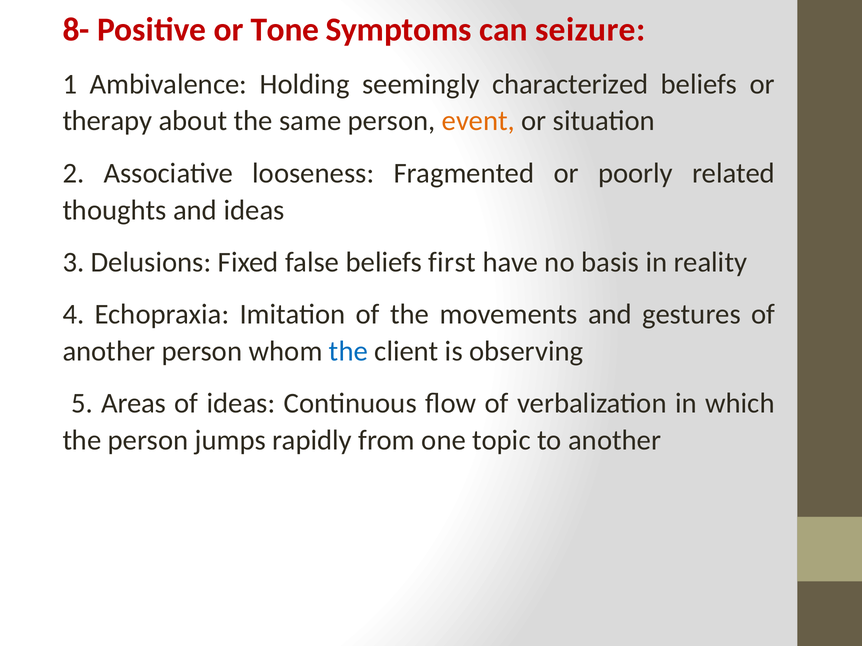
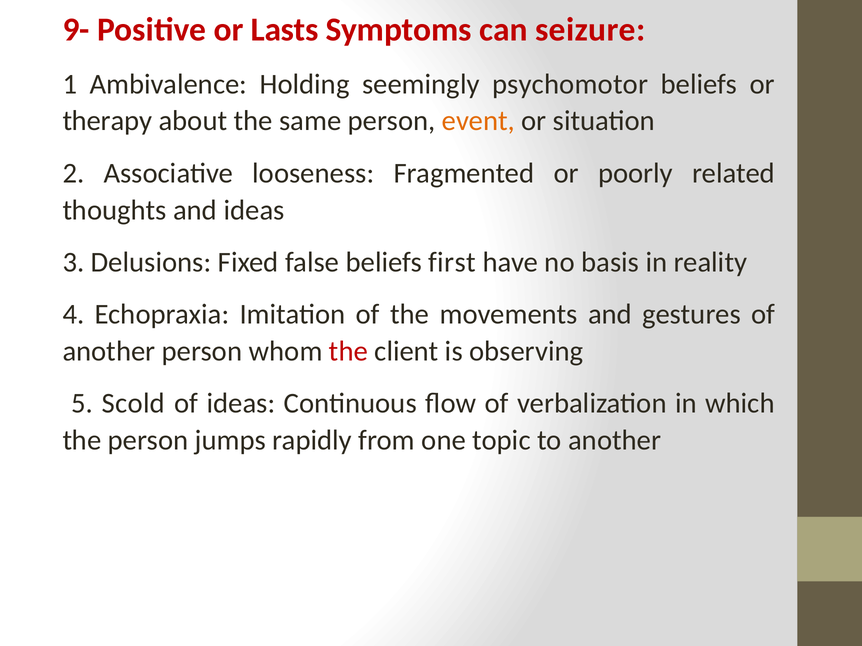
8-: 8- -> 9- (76, 29)
Tone: Tone -> Lasts (285, 29)
characterized: characterized -> psychomotor (570, 84)
the colour: blue -> red (348, 351)
Areas: Areas -> Scold (133, 404)
